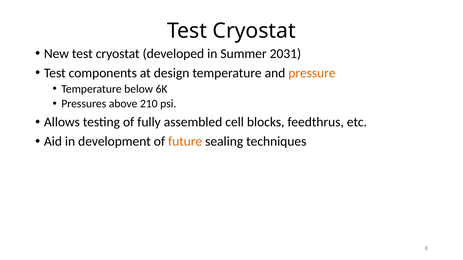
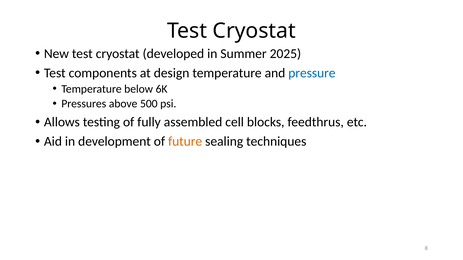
2031: 2031 -> 2025 (285, 54)
pressure colour: orange -> blue (312, 73)
210: 210 -> 500 (149, 104)
